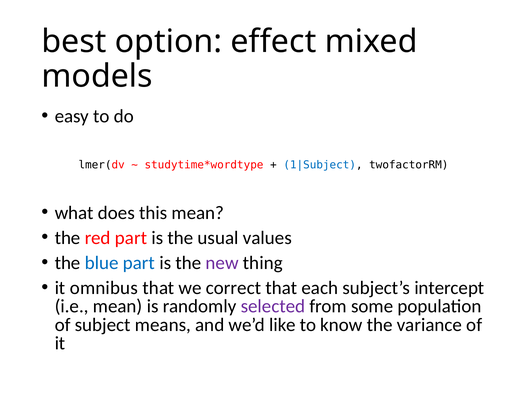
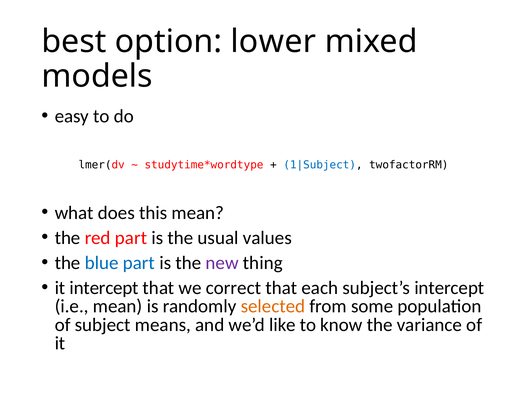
effect: effect -> lower (273, 42)
it omnibus: omnibus -> intercept (104, 288)
selected colour: purple -> orange (273, 307)
